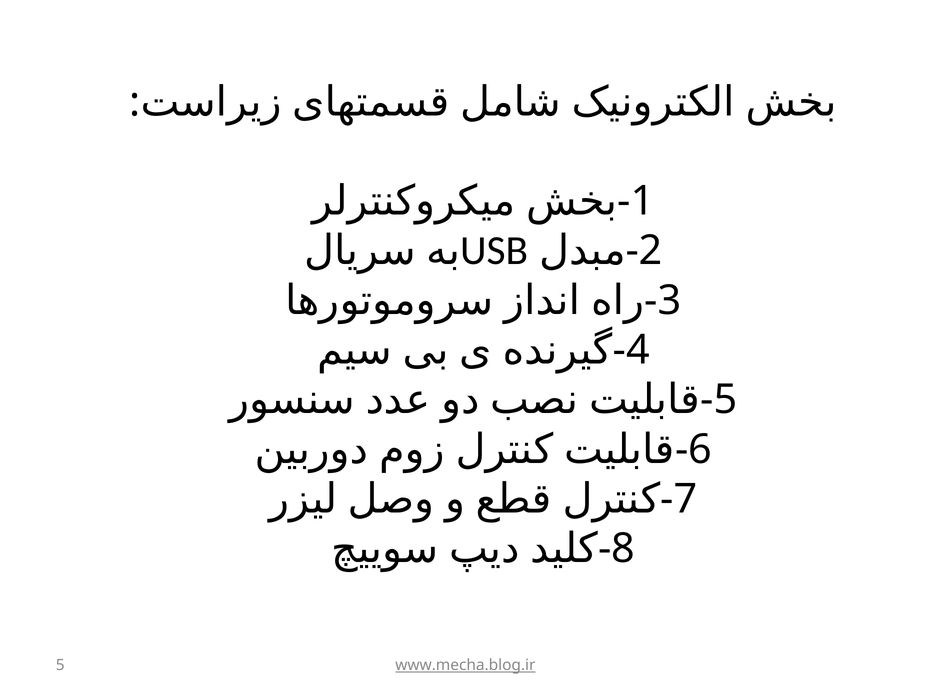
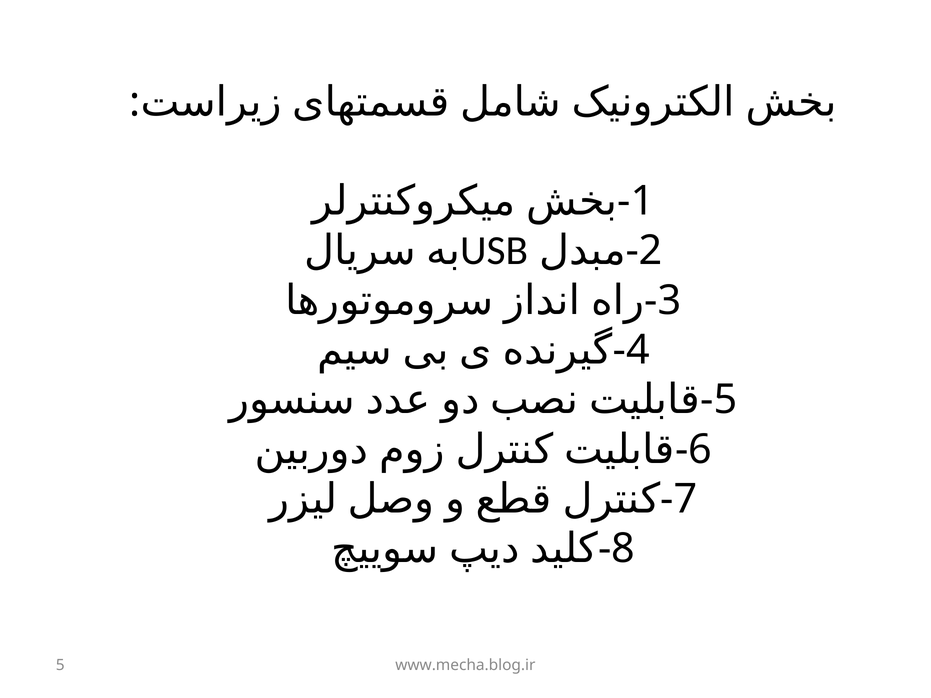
www.mecha.blog.ir underline: present -> none (465, 666)
